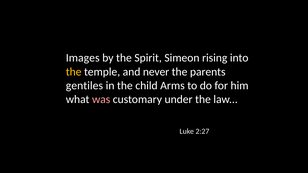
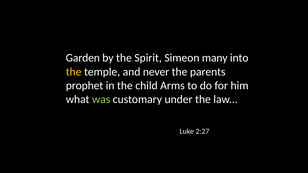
Images: Images -> Garden (83, 58)
rising: rising -> many (215, 58)
gentiles: gentiles -> prophet (85, 86)
was colour: pink -> light green (101, 100)
